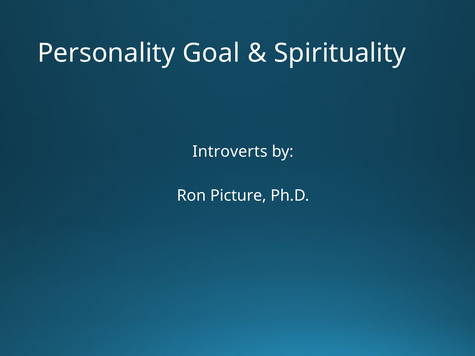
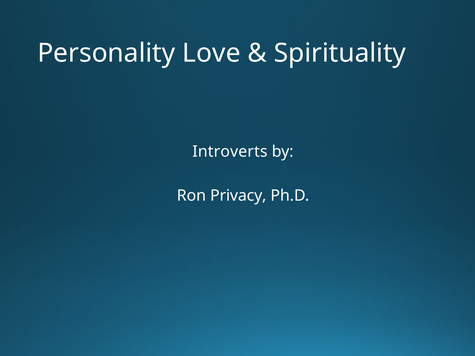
Goal: Goal -> Love (211, 53)
Picture: Picture -> Privacy (238, 196)
